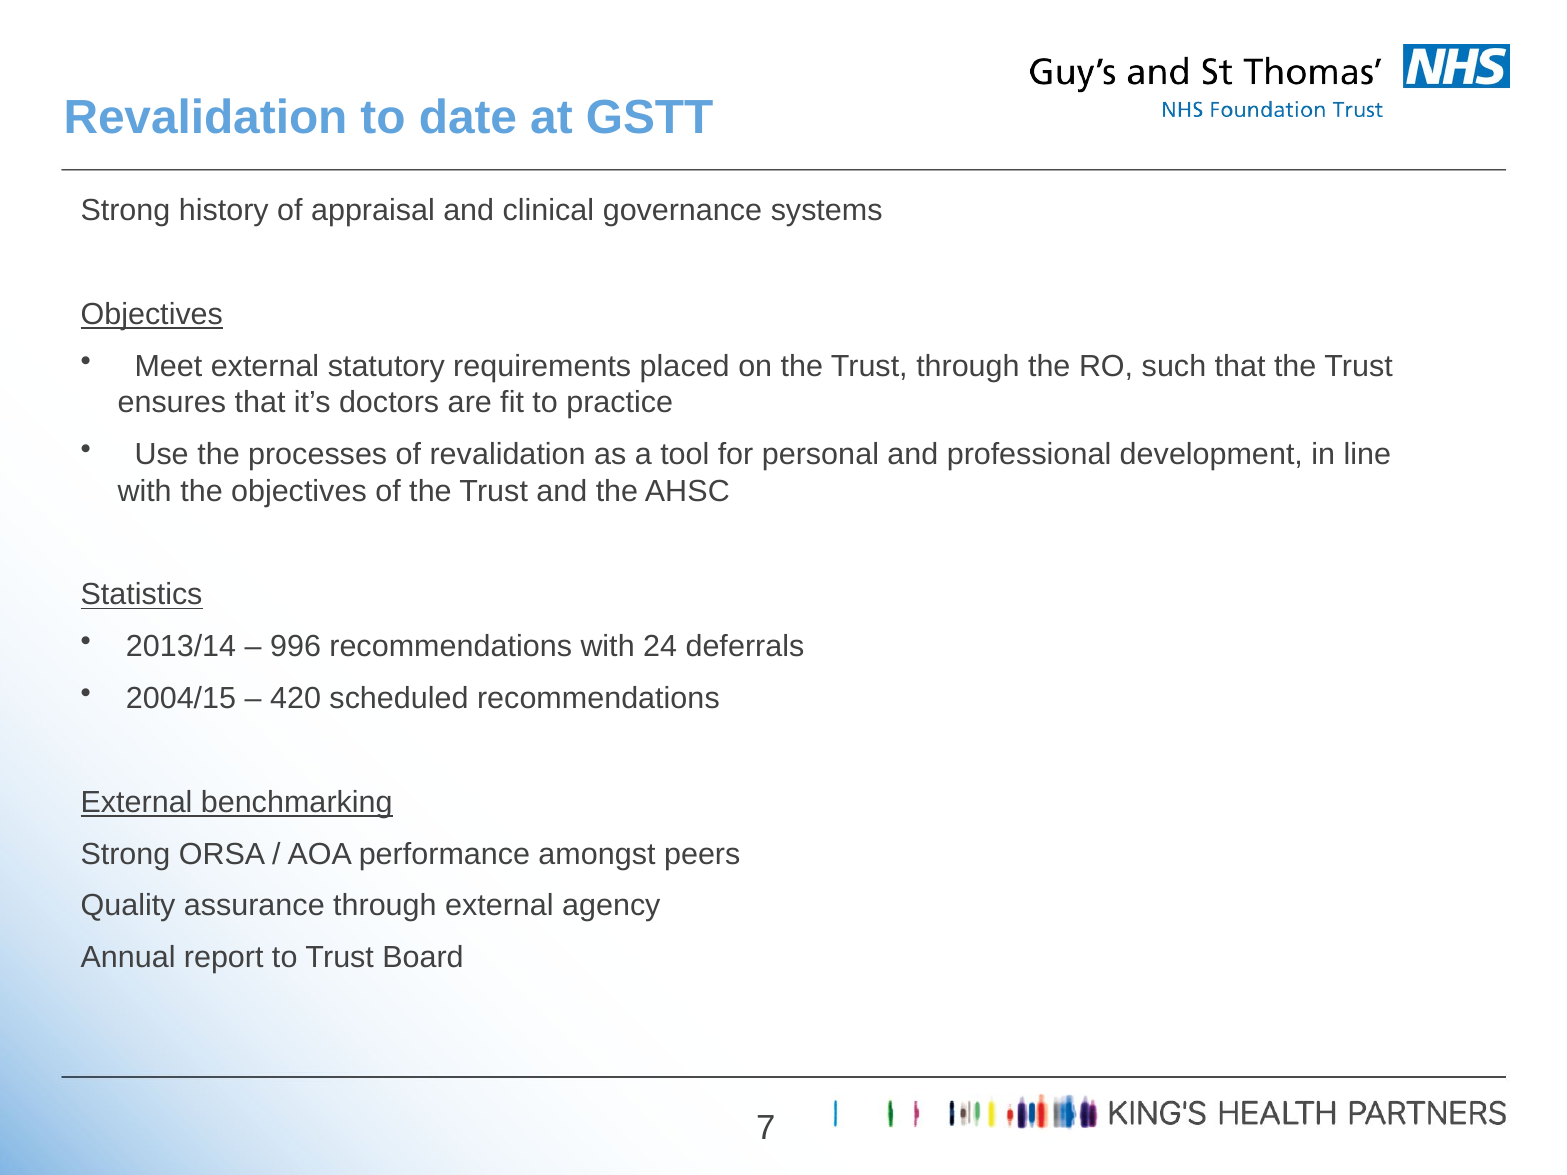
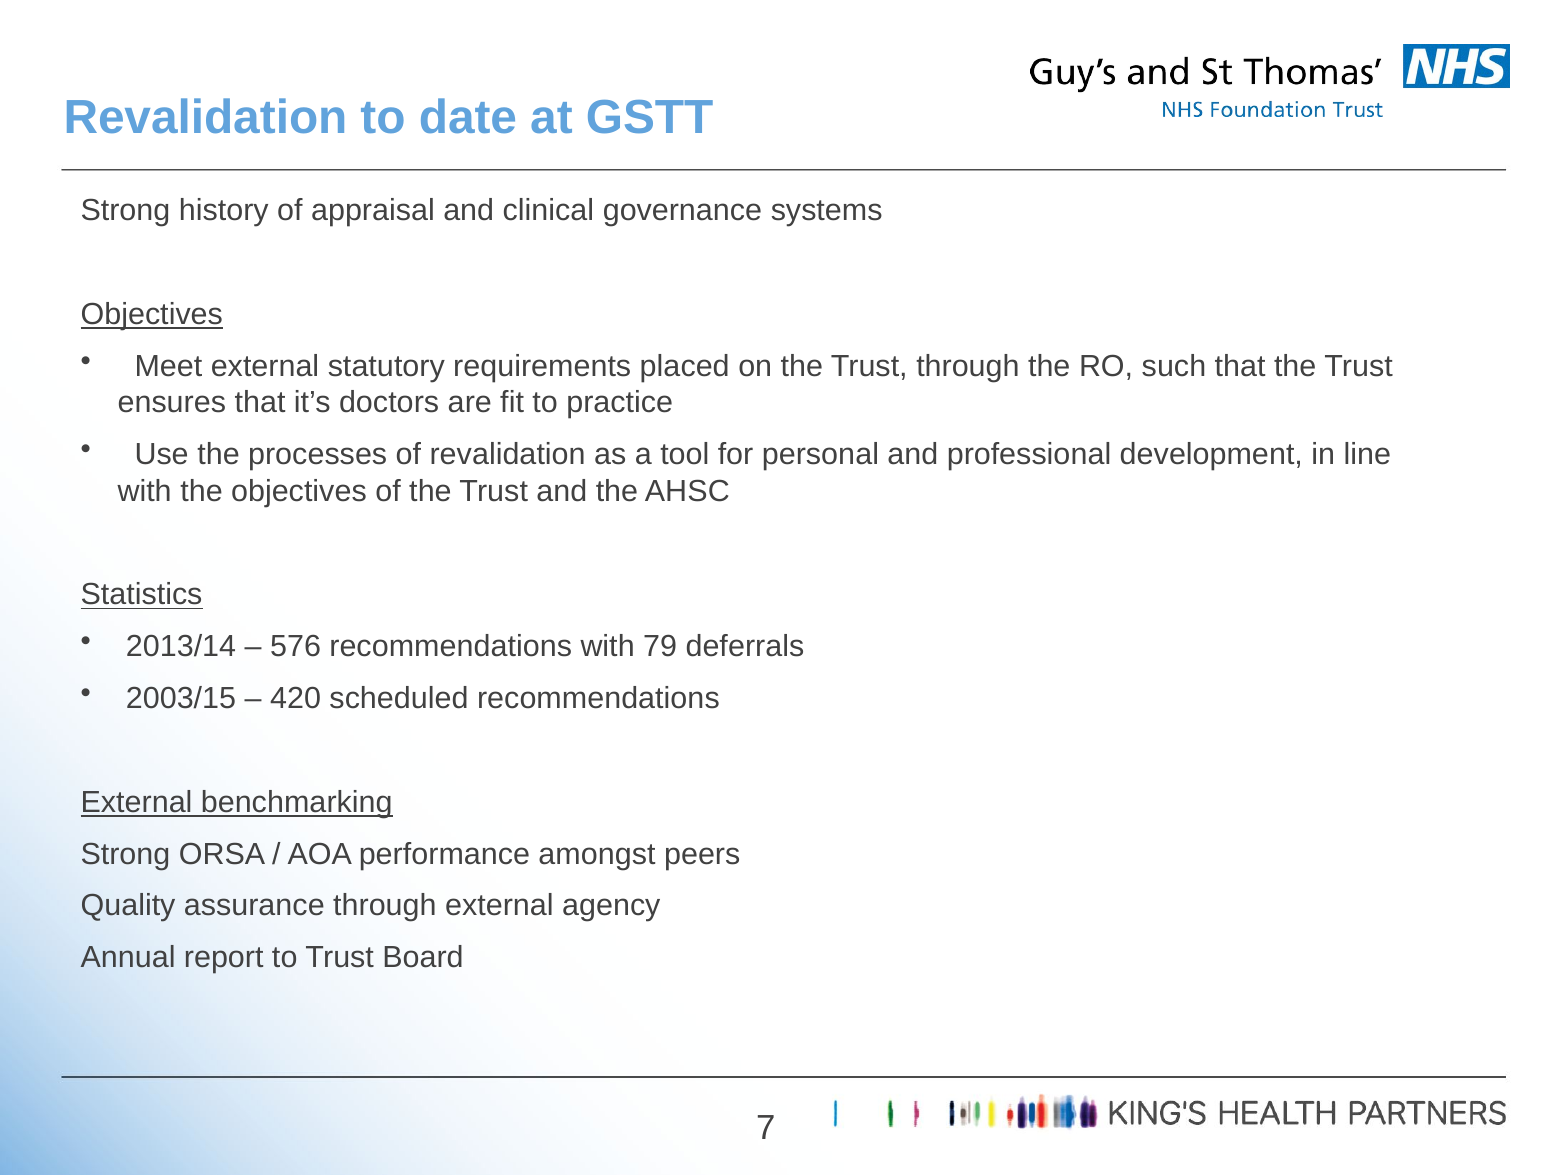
996: 996 -> 576 (296, 647)
24: 24 -> 79 (660, 647)
2004/15: 2004/15 -> 2003/15 (181, 699)
